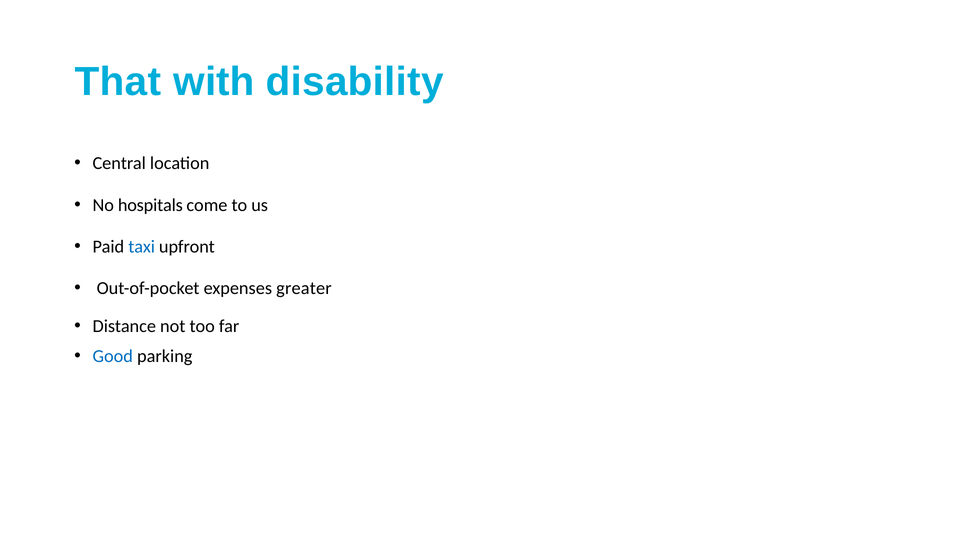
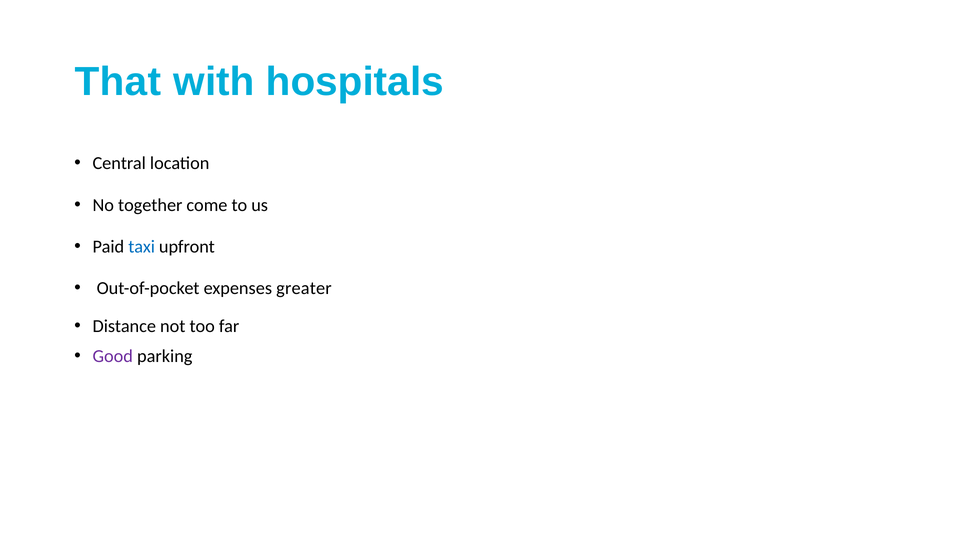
disability: disability -> hospitals (355, 82)
hospitals: hospitals -> together (150, 205)
Good colour: blue -> purple (113, 356)
